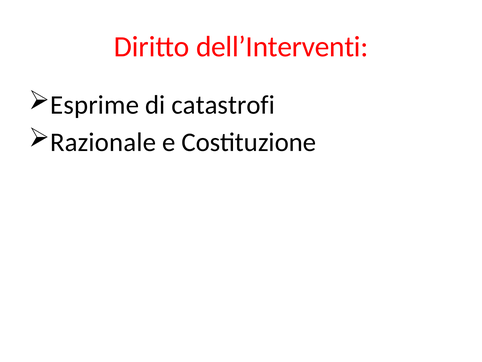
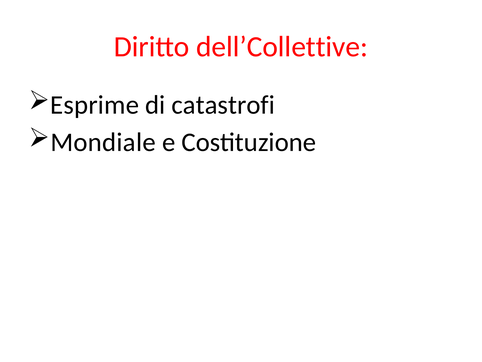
dell’Interventi: dell’Interventi -> dell’Collettive (282, 47)
Razionale: Razionale -> Mondiale (103, 142)
